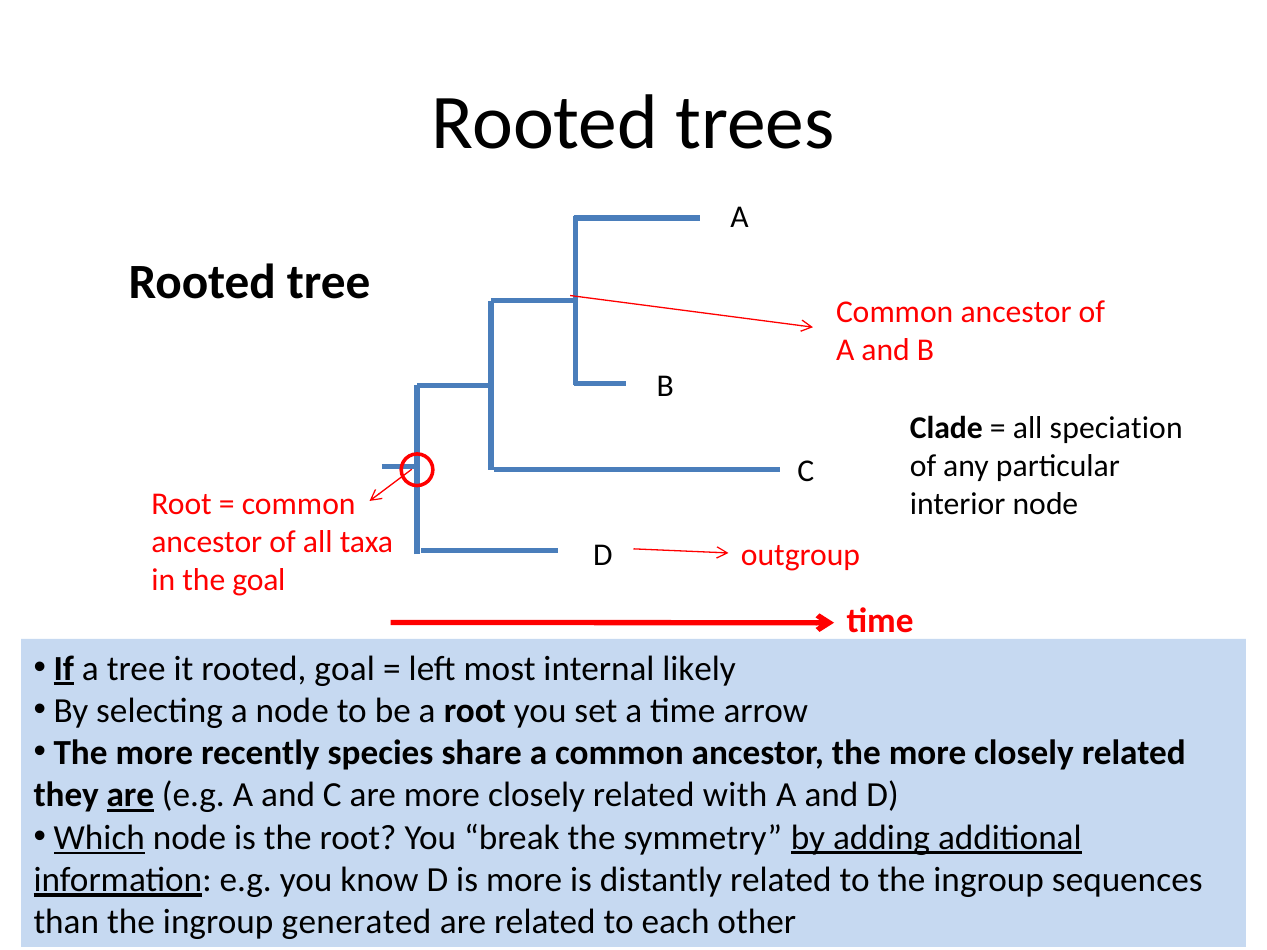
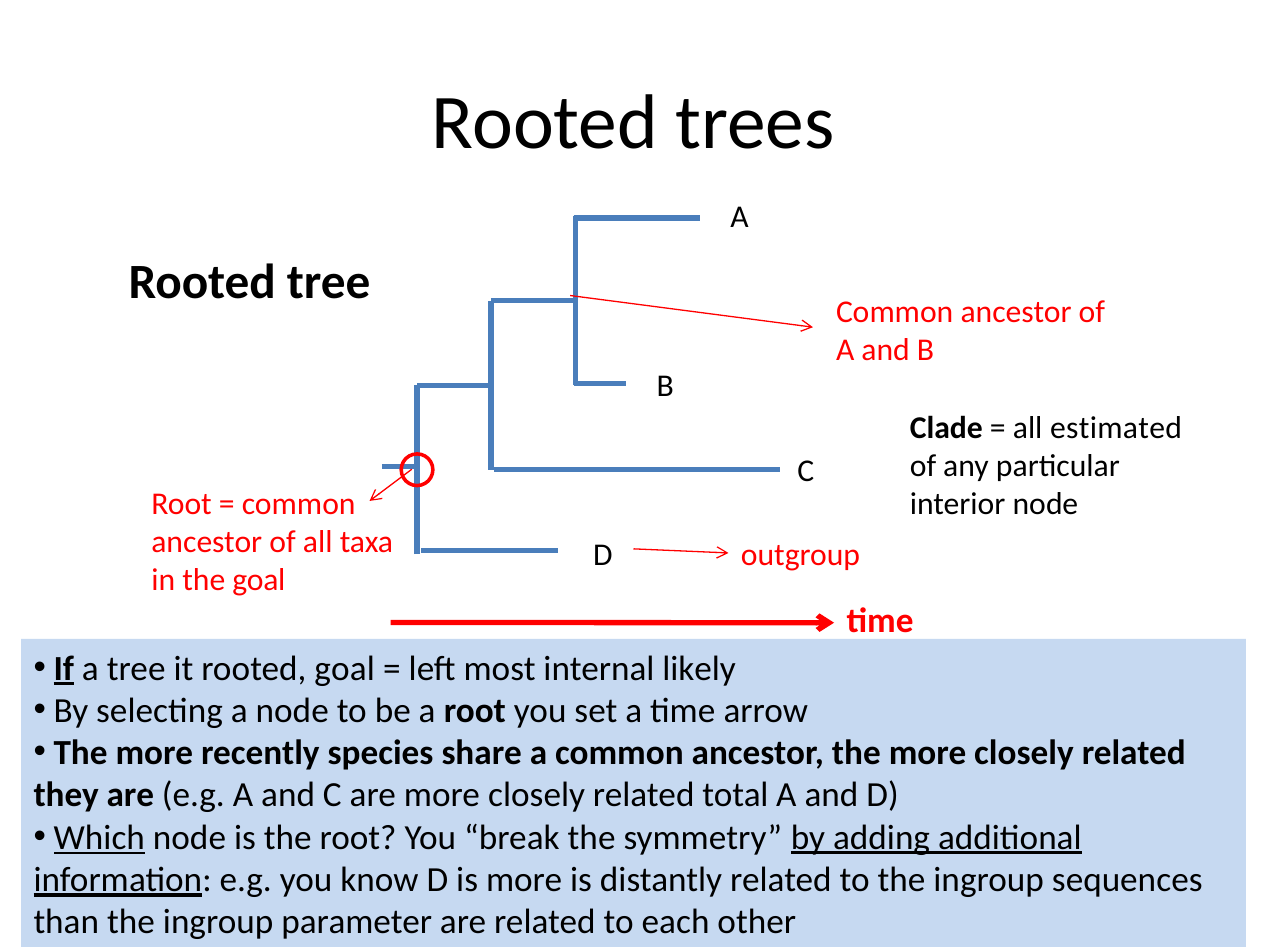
speciation: speciation -> estimated (1116, 429)
are underline: present -> none (130, 796)
with: with -> total (735, 796)
generated: generated -> parameter (357, 922)
